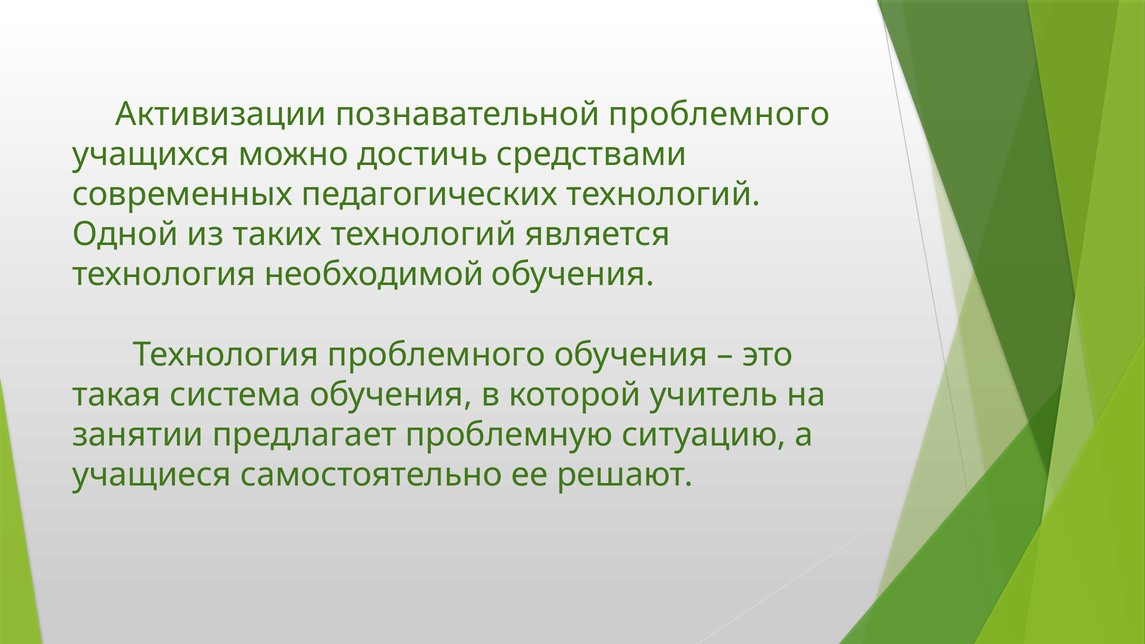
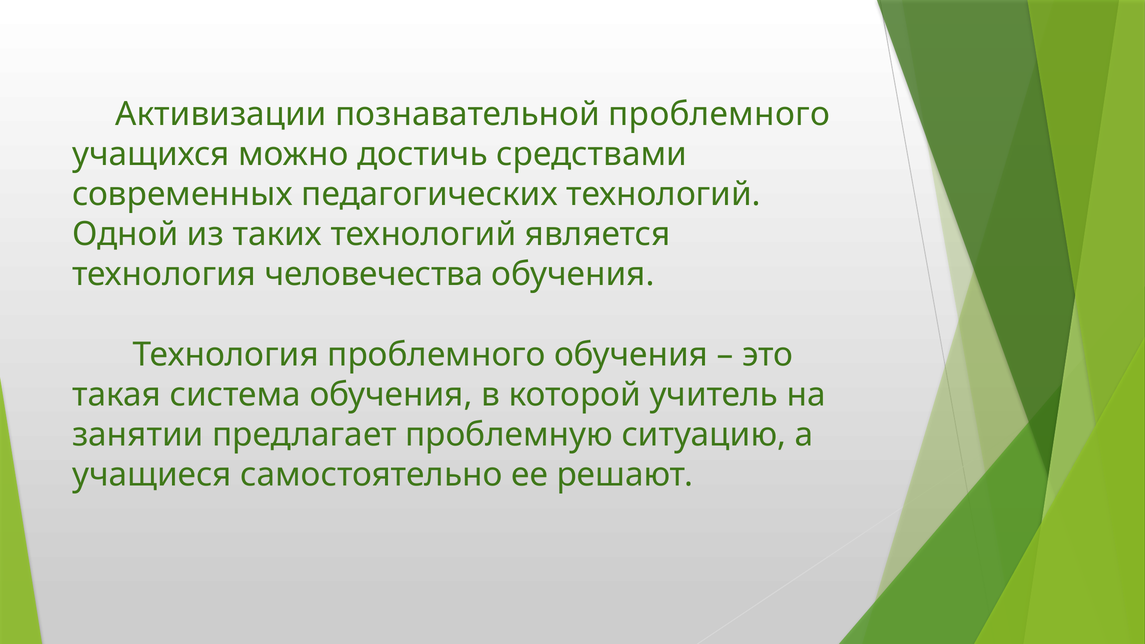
необходимой: необходимой -> человечества (374, 274)
